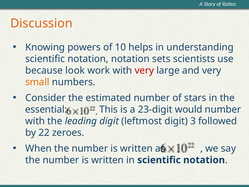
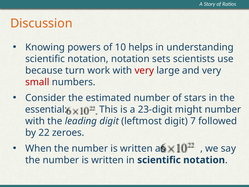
look: look -> turn (75, 70)
small colour: orange -> red (37, 82)
would: would -> might (189, 109)
3: 3 -> 7 (193, 121)
